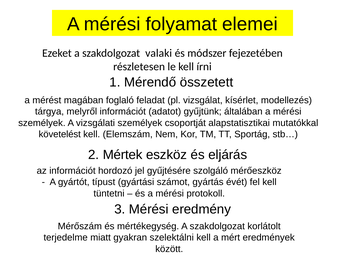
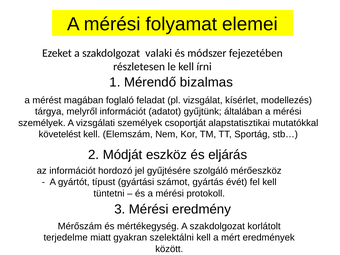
összetett: összetett -> bizalmas (207, 82)
Mértek: Mértek -> Módját (123, 155)
